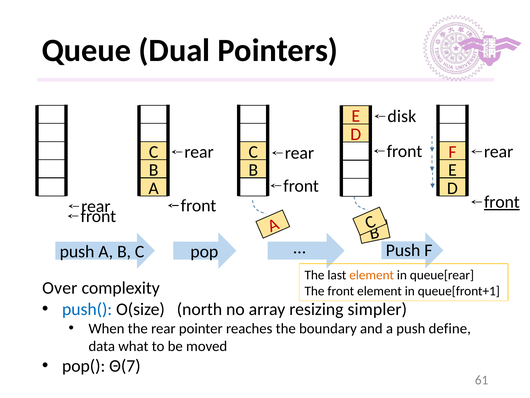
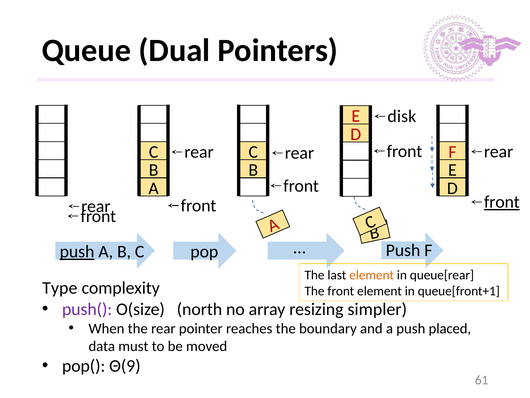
push underline: none -> present (77, 251)
Over: Over -> Type (60, 288)
push( colour: blue -> purple (87, 309)
define: define -> placed (450, 328)
what: what -> must (133, 346)
Θ(7: Θ(7 -> Θ(9 (125, 365)
